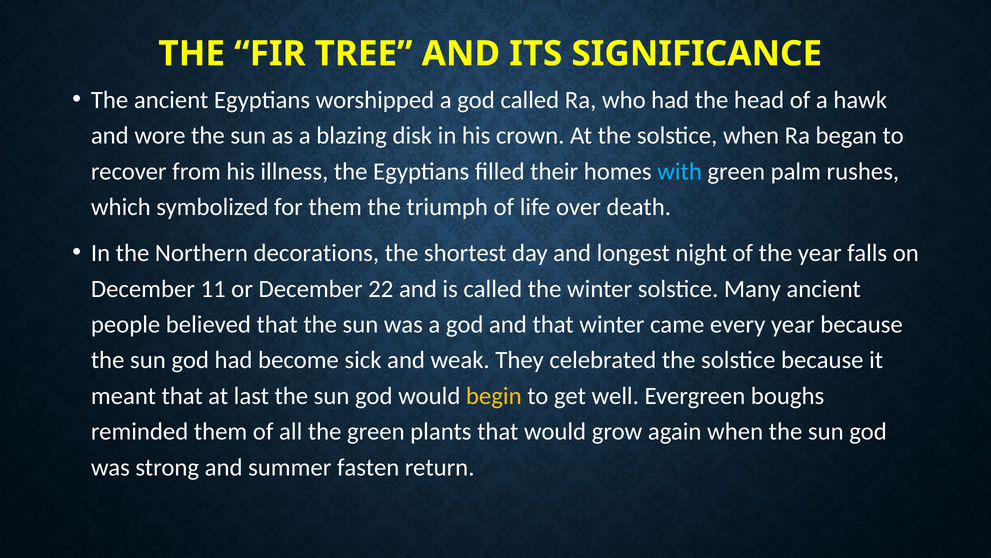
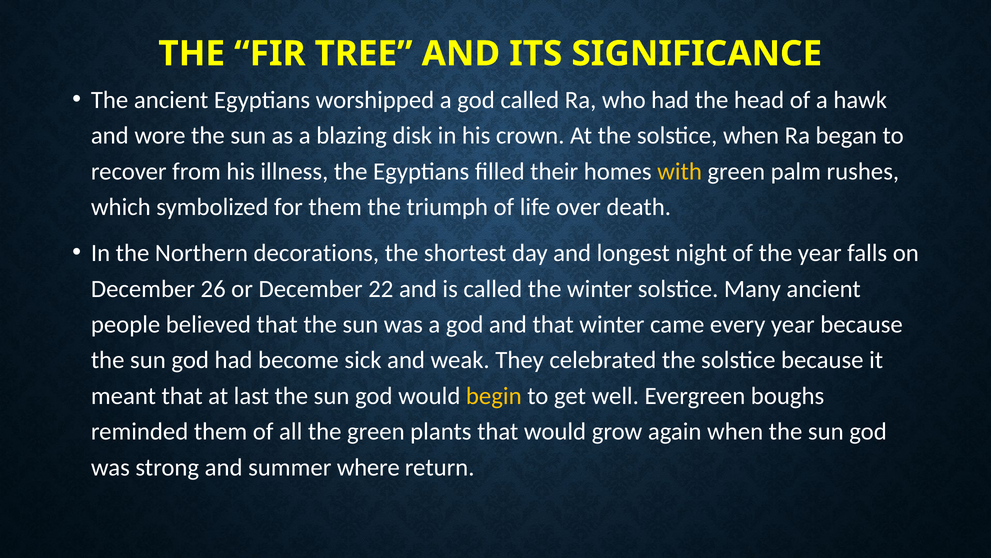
with colour: light blue -> yellow (680, 171)
11: 11 -> 26 (213, 289)
fasten: fasten -> where (368, 467)
